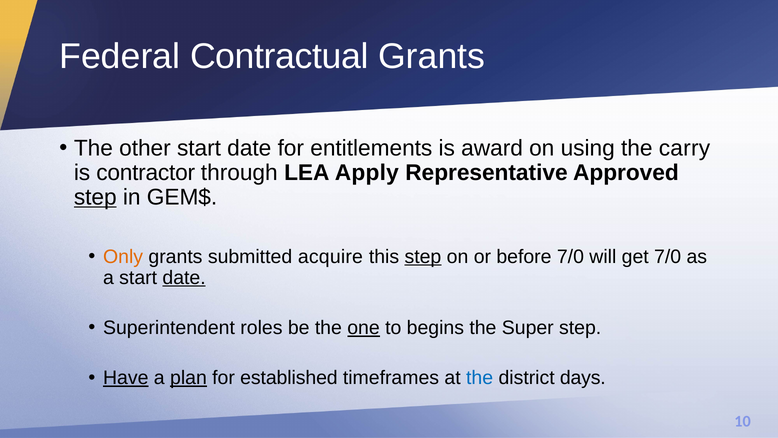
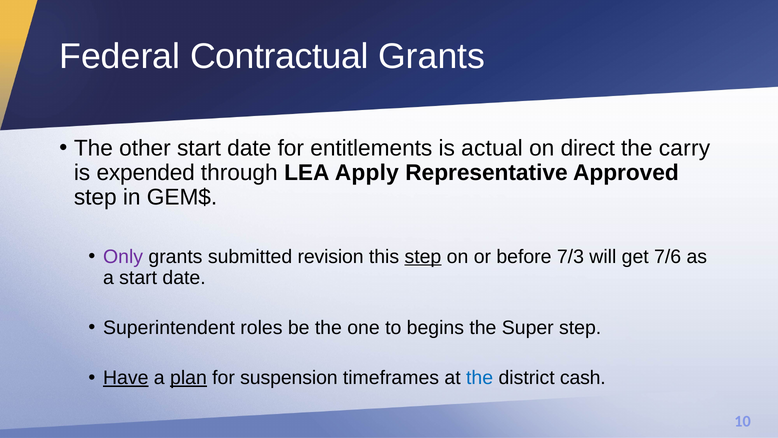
award: award -> actual (492, 148)
using: using -> direct (588, 148)
contractor: contractor -> expended (146, 173)
step underline: present -> none (95, 197)
Only colour: orange -> purple (123, 256)
acquire: acquire -> revision (331, 256)
before 7/0: 7/0 -> 7/3 (570, 256)
get 7/0: 7/0 -> 7/6 (668, 256)
date underline: present -> none (184, 277)
one underline: present -> none (364, 328)
established: established -> suspension (289, 378)
days: days -> cash (583, 378)
